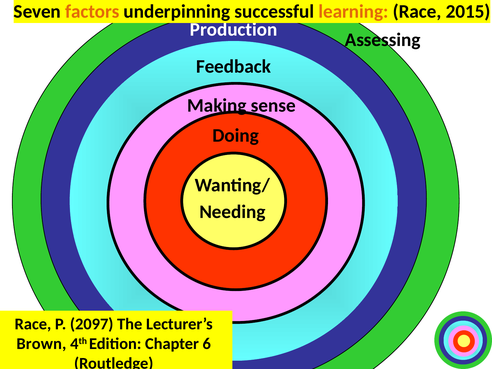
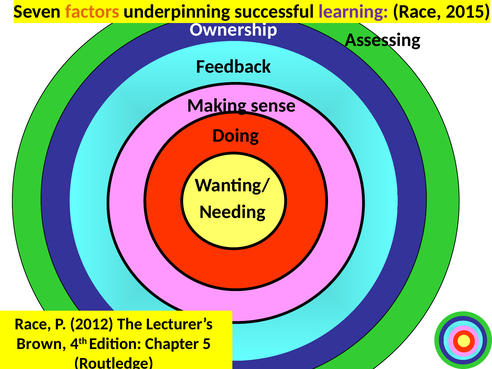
learning colour: orange -> purple (353, 12)
Production: Production -> Ownership (234, 29)
2097: 2097 -> 2012 (92, 324)
6: 6 -> 5 (207, 344)
